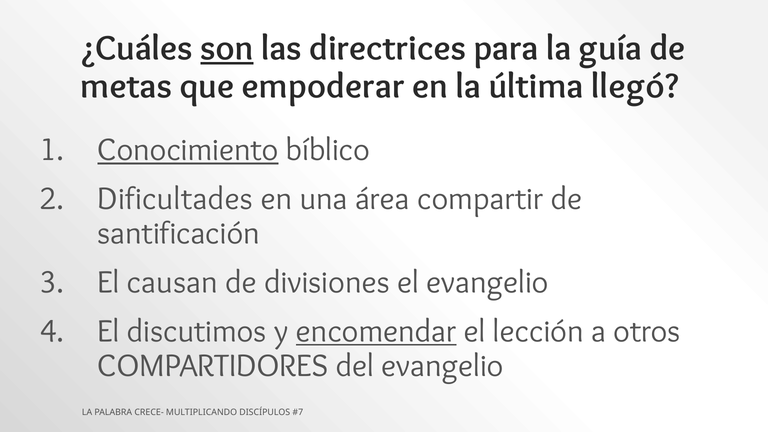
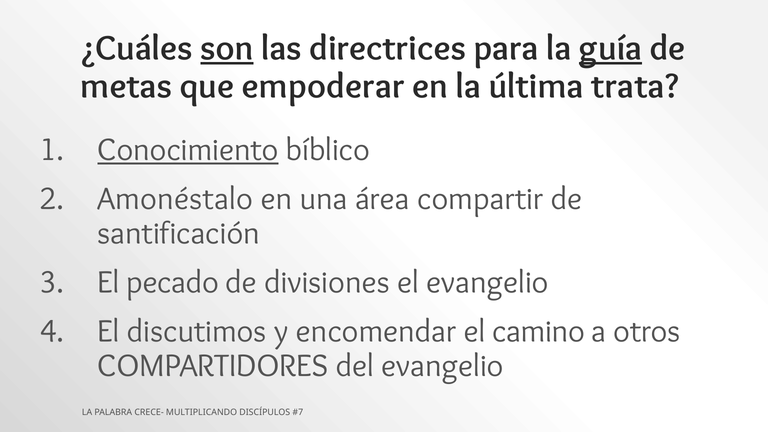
guía underline: none -> present (611, 48)
llegó: llegó -> trata (635, 86)
Dificultades: Dificultades -> Amonéstalo (175, 199)
causan: causan -> pecado (173, 282)
encomendar underline: present -> none (376, 331)
lección: lección -> camino (539, 331)
